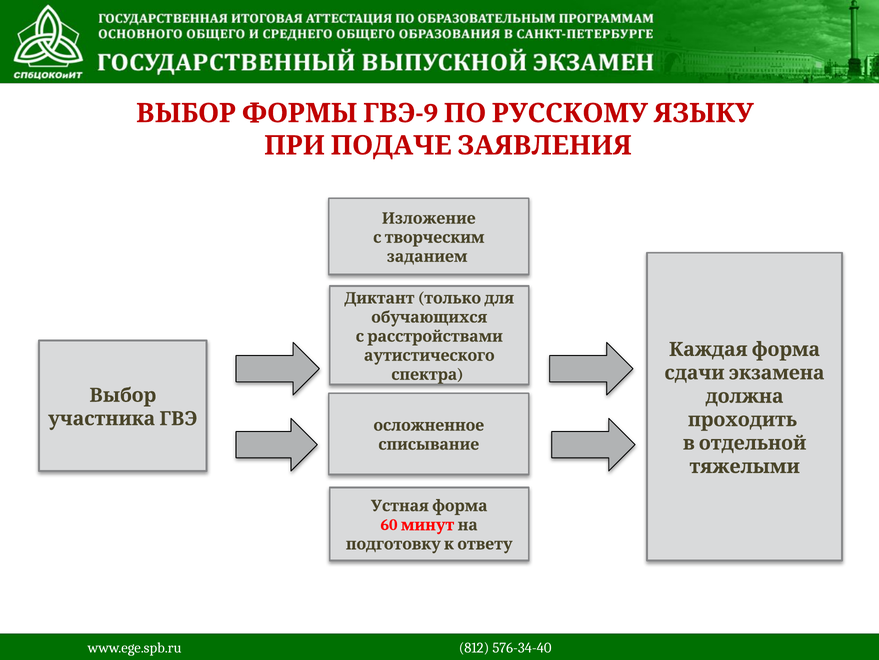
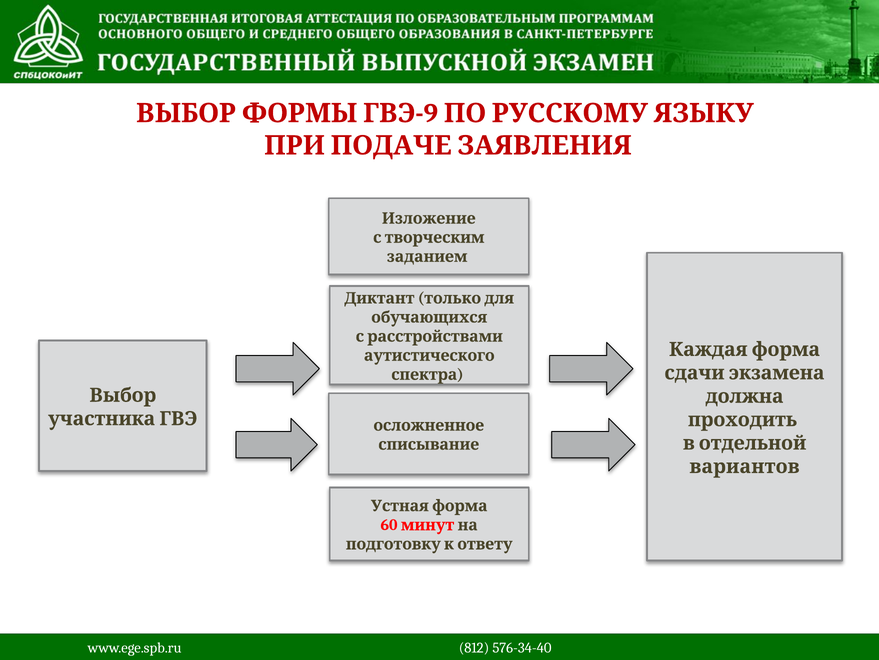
тяжелыми: тяжелыми -> вариантов (745, 466)
